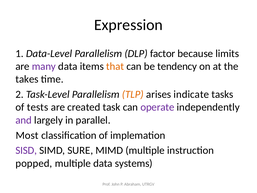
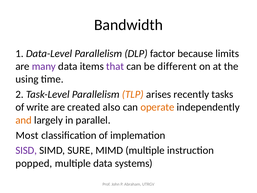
Expression: Expression -> Bandwidth (128, 25)
that colour: orange -> purple (115, 66)
tendency: tendency -> different (177, 66)
takes: takes -> using (27, 79)
indicate: indicate -> recently (191, 94)
tests: tests -> write (38, 107)
task: task -> also (111, 107)
operate colour: purple -> orange (157, 107)
and colour: purple -> orange (24, 120)
